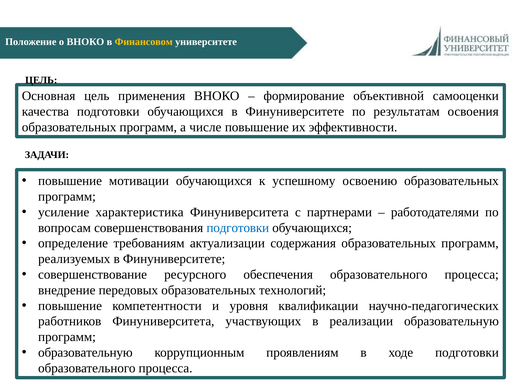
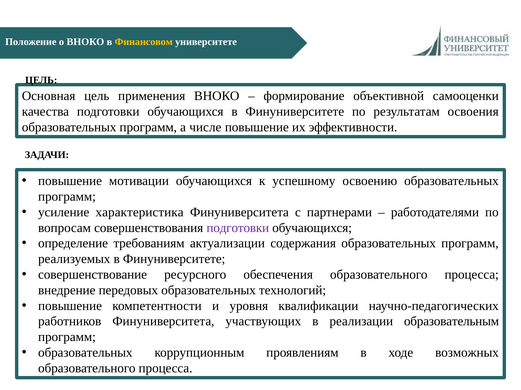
подготовки colour: blue -> purple (238, 228)
реализации образовательную: образовательную -> образовательным (452, 322)
образовательную: образовательную -> образовательных (85, 353)
ходе подготовки: подготовки -> возможных (467, 353)
